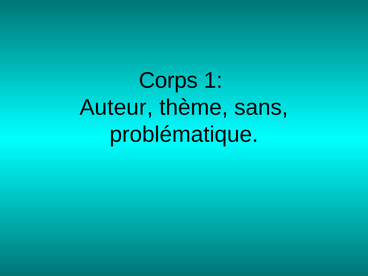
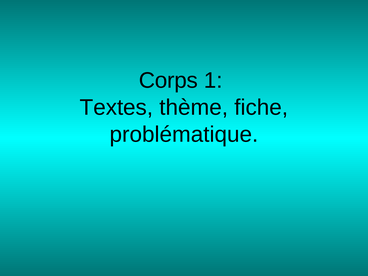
Auteur: Auteur -> Textes (116, 107)
sans: sans -> fiche (261, 107)
